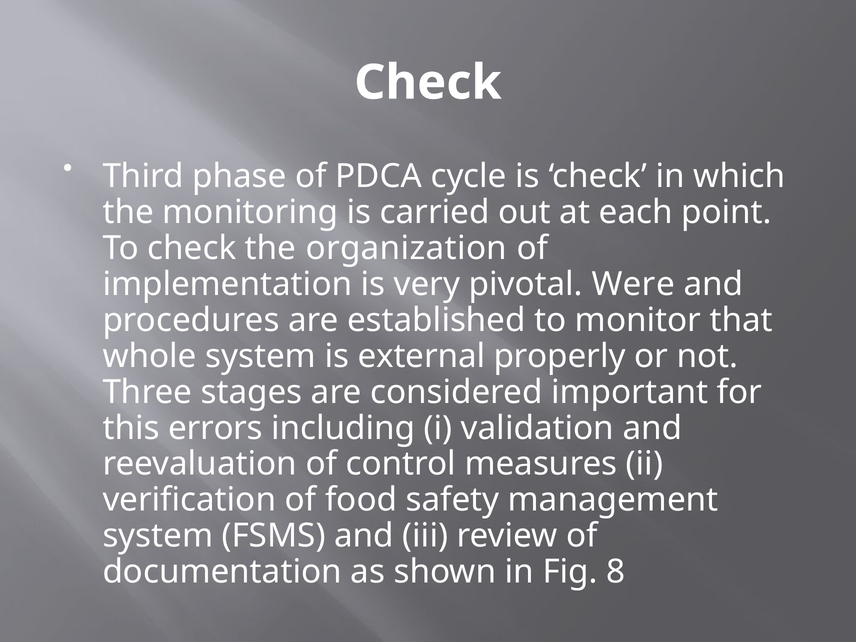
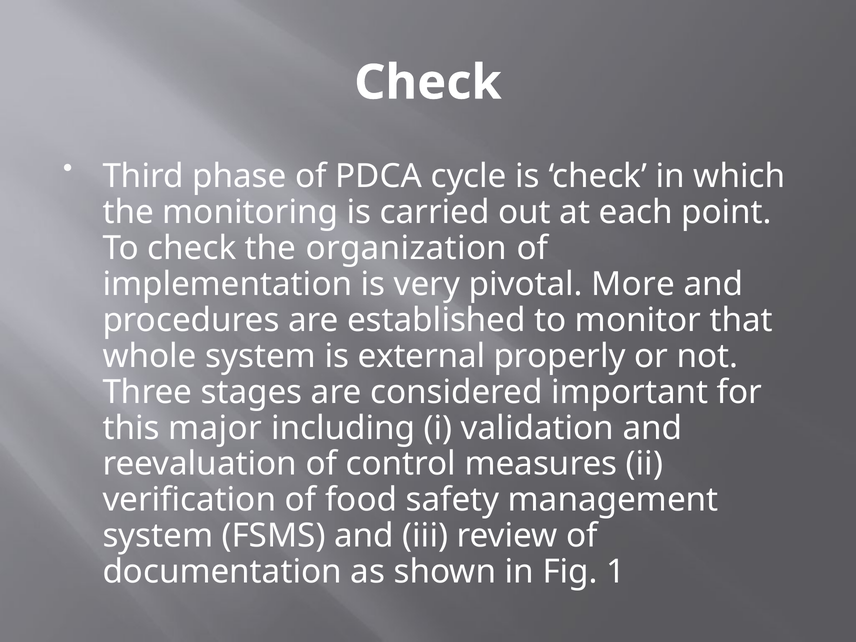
Were: Were -> More (633, 284)
errors: errors -> major (215, 428)
8: 8 -> 1 (616, 572)
